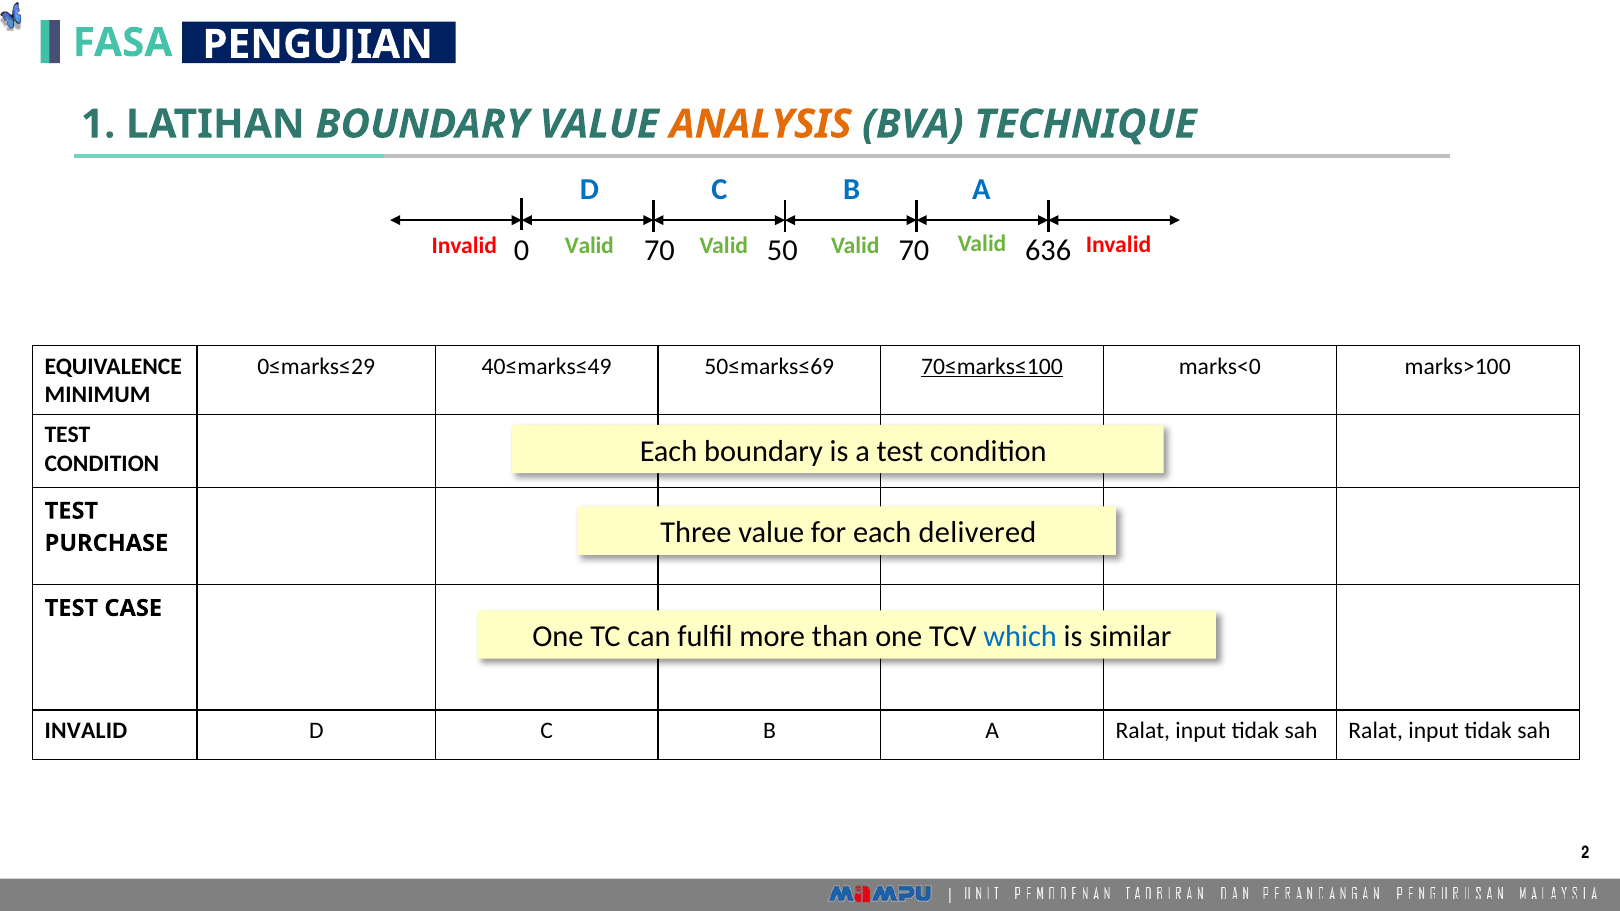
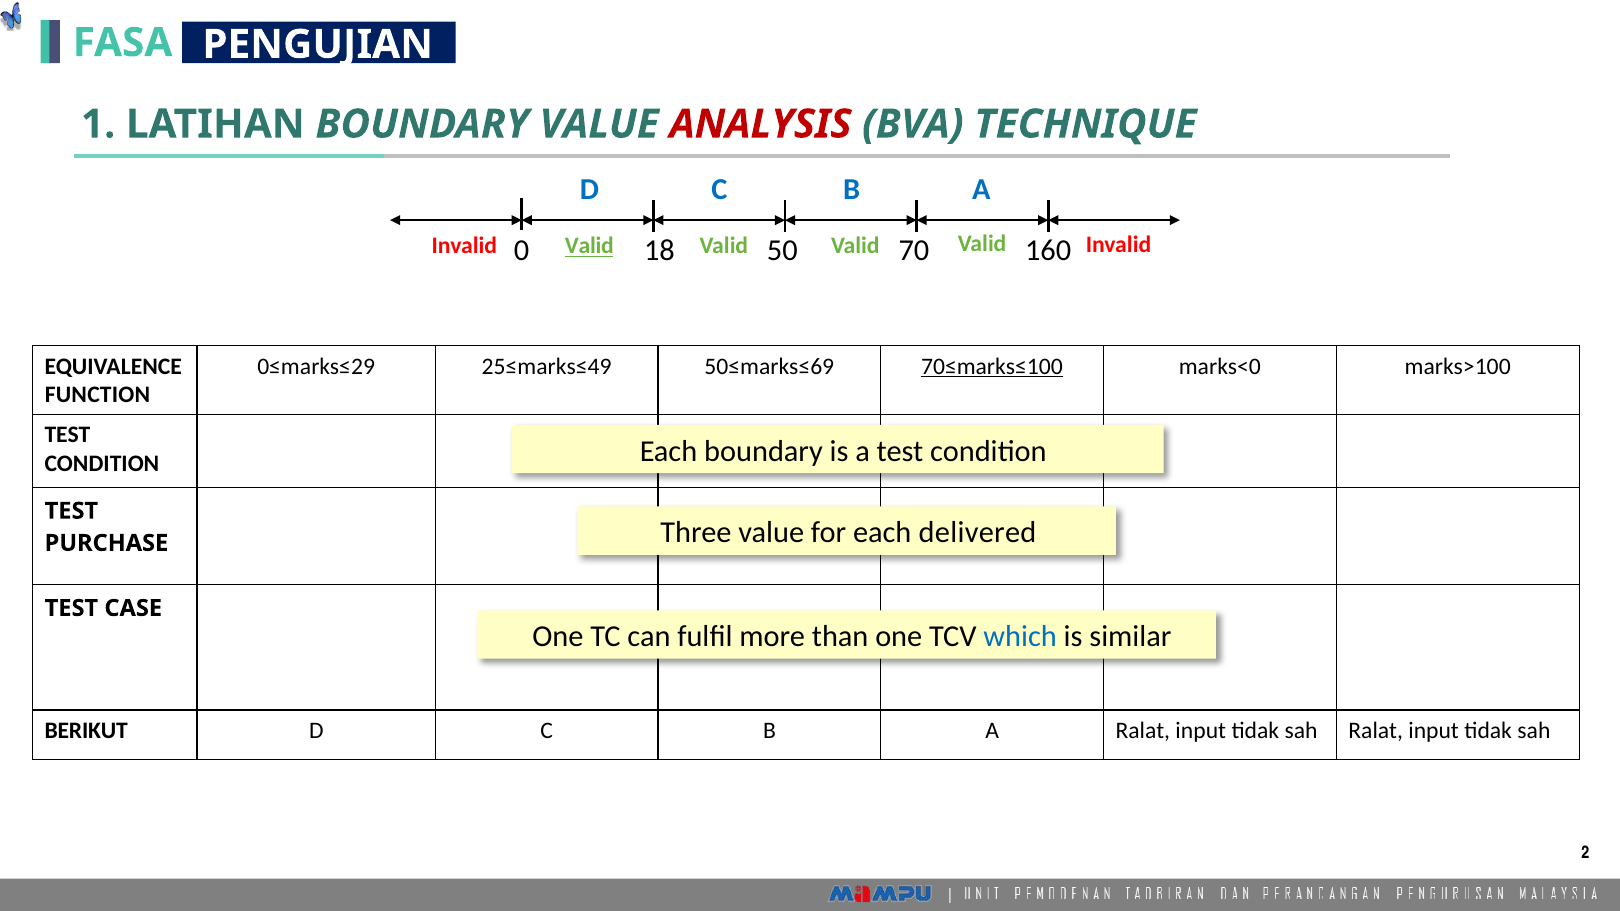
ANALYSIS colour: orange -> red (761, 124)
Valid underline: none -> present (589, 246)
0 70: 70 -> 18 (659, 251)
636: 636 -> 160 (1048, 250)
40≤marks≤49: 40≤marks≤49 -> 25≤marks≤49 (547, 366)
MINIMUM: MINIMUM -> FUNCTION (97, 395)
INVALID: INVALID -> BERIKUT (86, 731)
